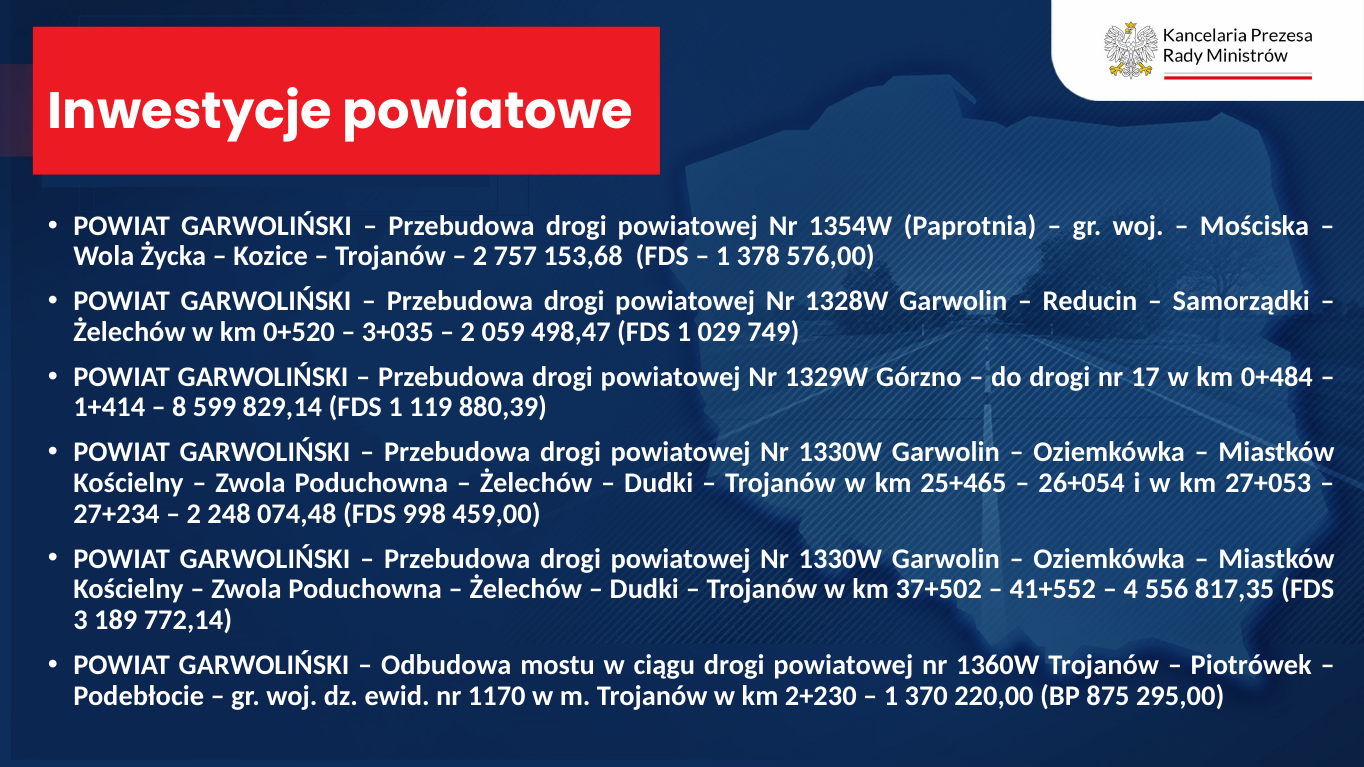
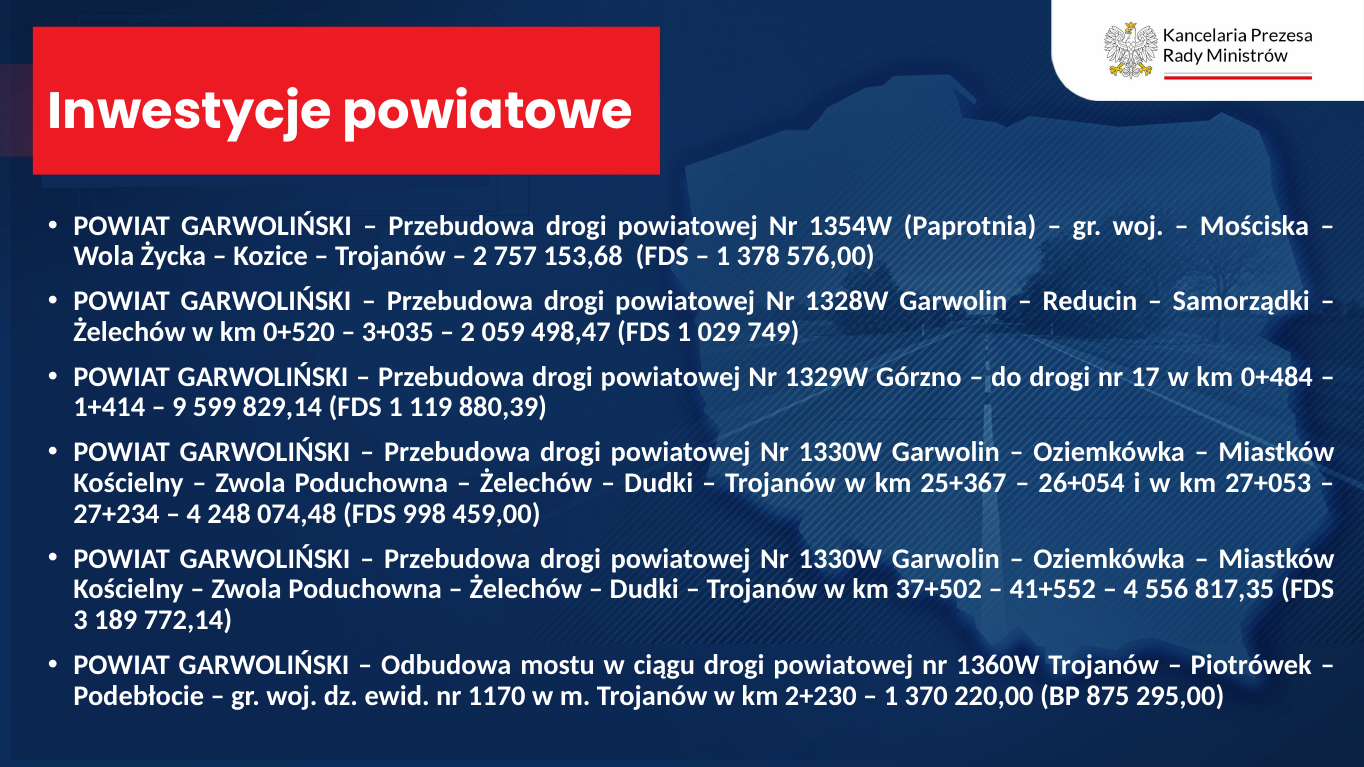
8: 8 -> 9 (179, 408)
25+465: 25+465 -> 25+367 (963, 483)
2: 2 -> 4 (194, 514)
